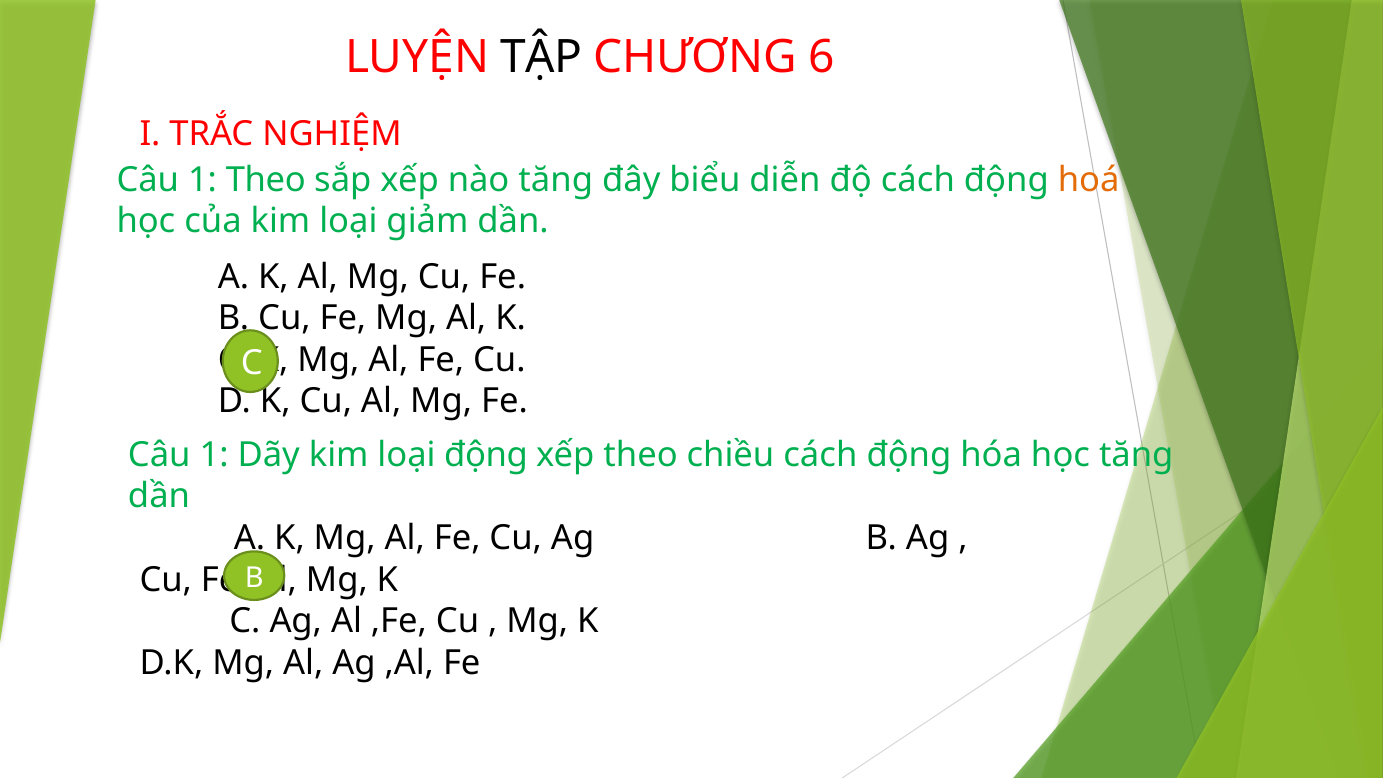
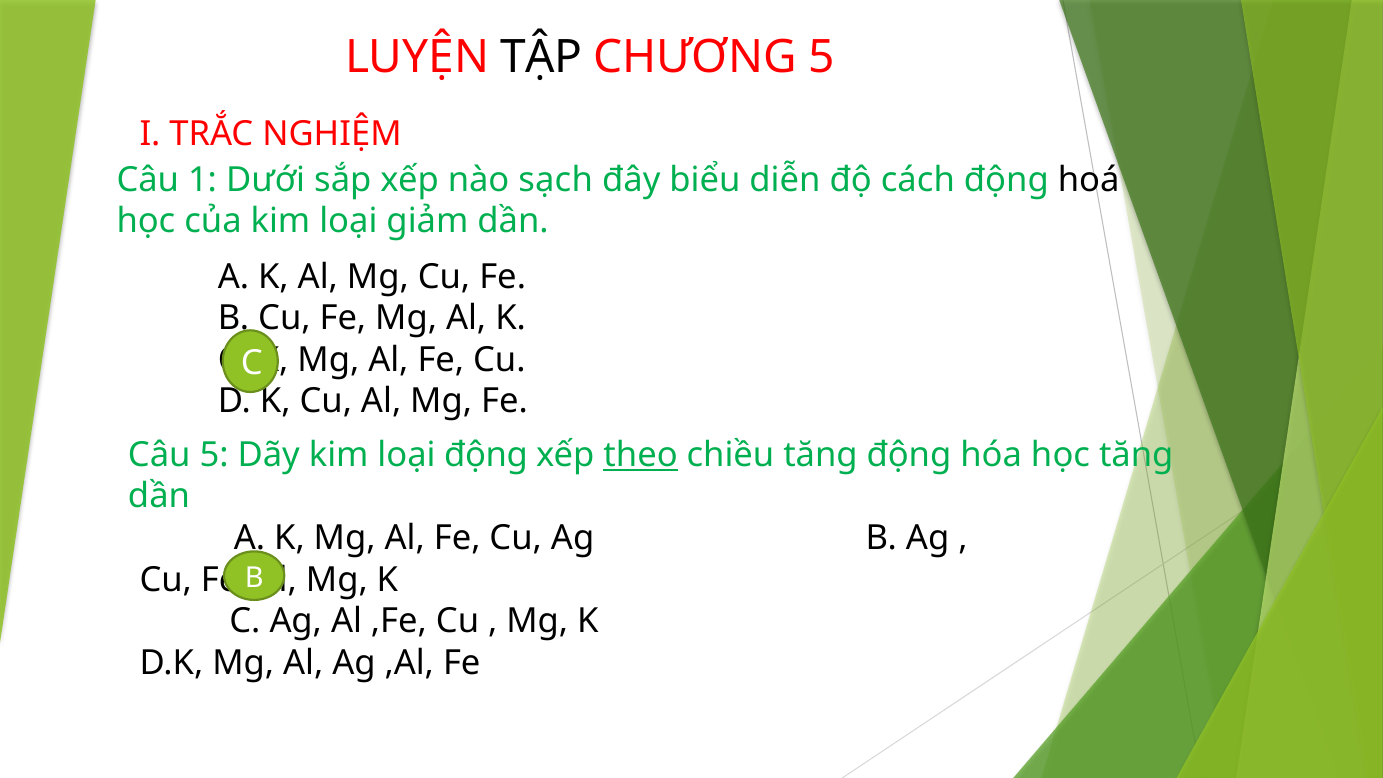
CHƯƠNG 6: 6 -> 5 (822, 58)
1 Theo: Theo -> Dưới (266, 180)
nào tăng: tăng -> sạch (556, 180)
hoá colour: orange -> black (1089, 180)
1: 1 -> 5 (214, 455)
theo underline: none -> present (641, 455)
chiều cách: cách -> tăng (820, 455)
